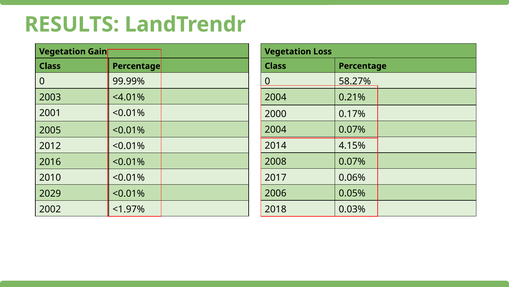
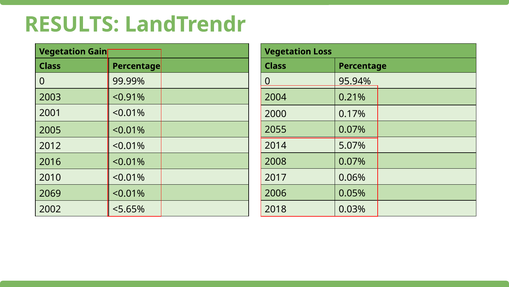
58.27%: 58.27% -> 95.94% (355, 81)
<4.01%: <4.01% -> <0.91% (129, 97)
2004: 2004 -> 2055 (276, 130)
4.15%: 4.15% -> 5.07% (352, 145)
2029: 2029 -> 2069 (50, 193)
<1.97%: <1.97% -> <5.65% (129, 209)
